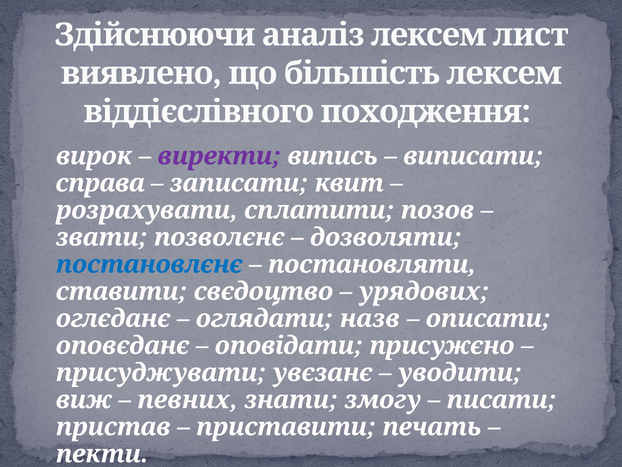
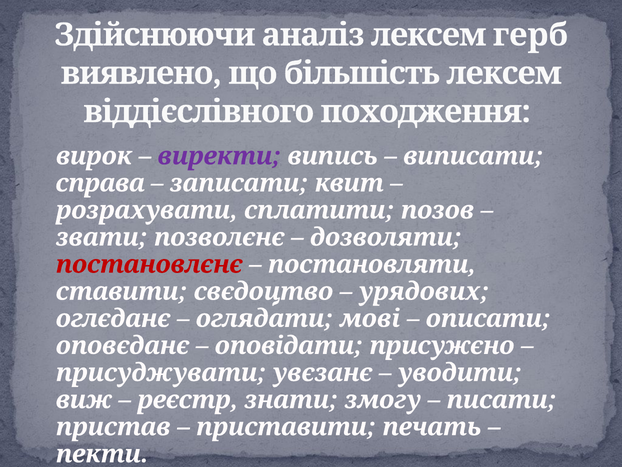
лист: лист -> герб (530, 35)
постановлєнє colour: blue -> red (149, 264)
назв: назв -> мові (370, 318)
певних: певних -> реєстр (188, 399)
